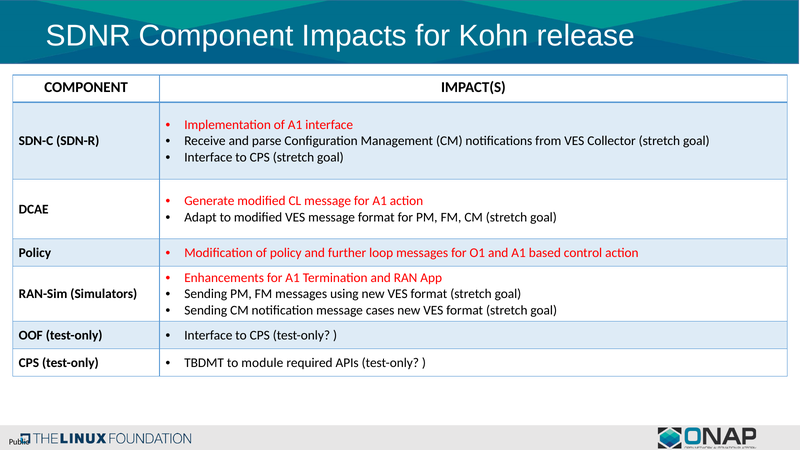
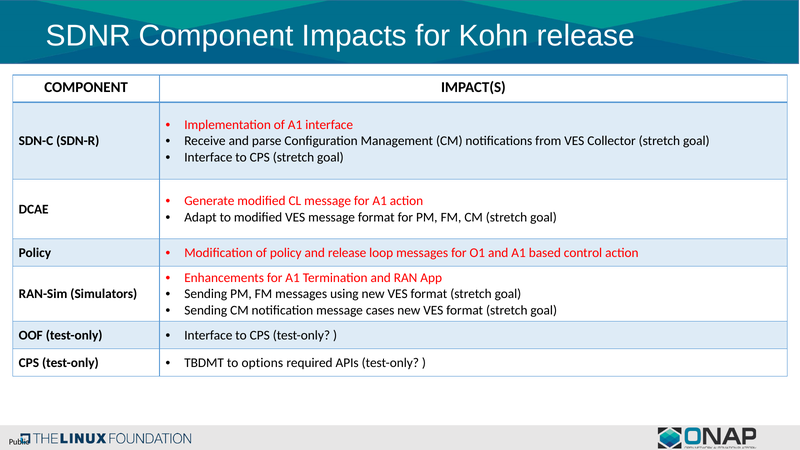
and further: further -> release (347, 253)
module: module -> options (262, 363)
